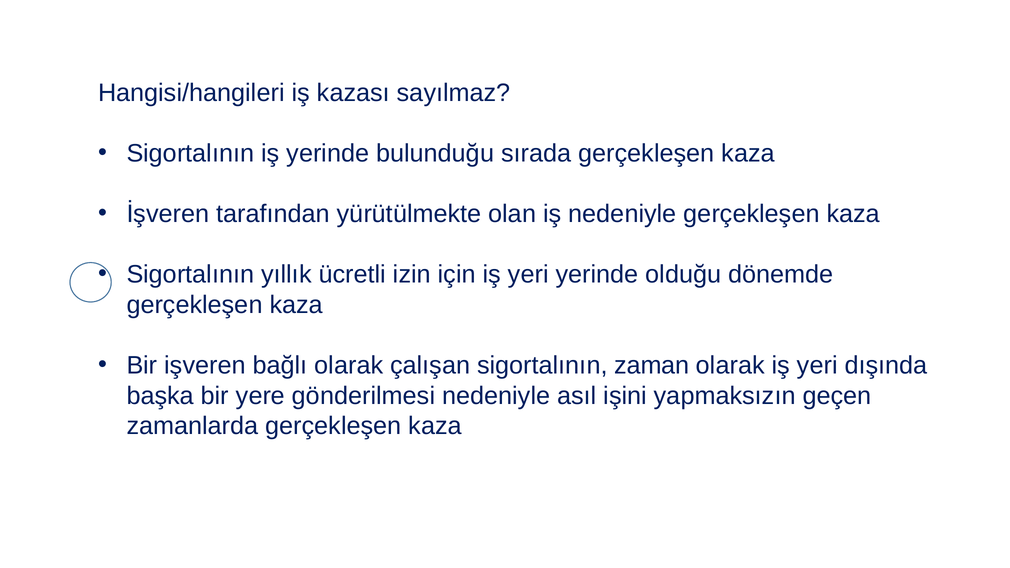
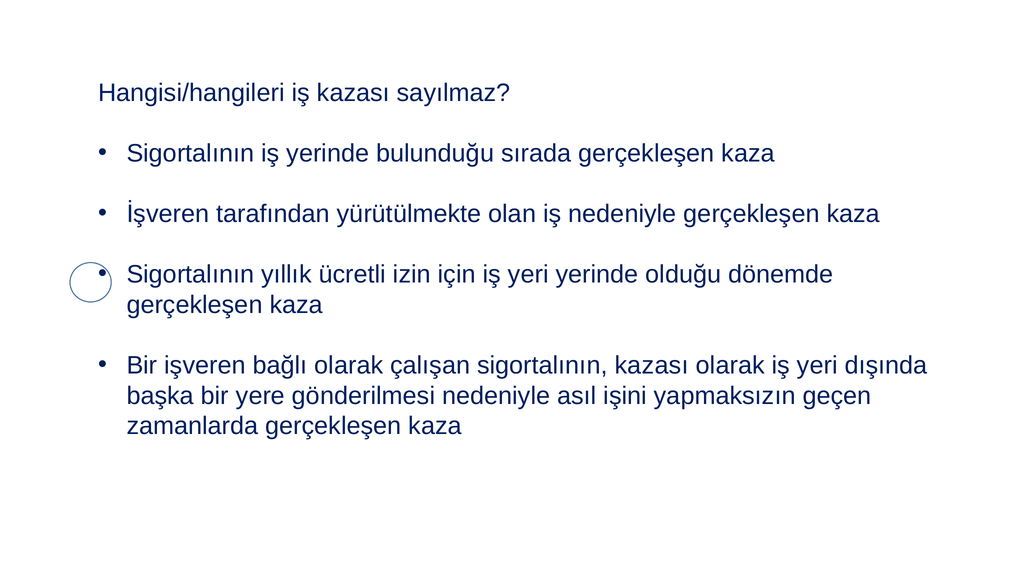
sigortalının zaman: zaman -> kazası (652, 365)
